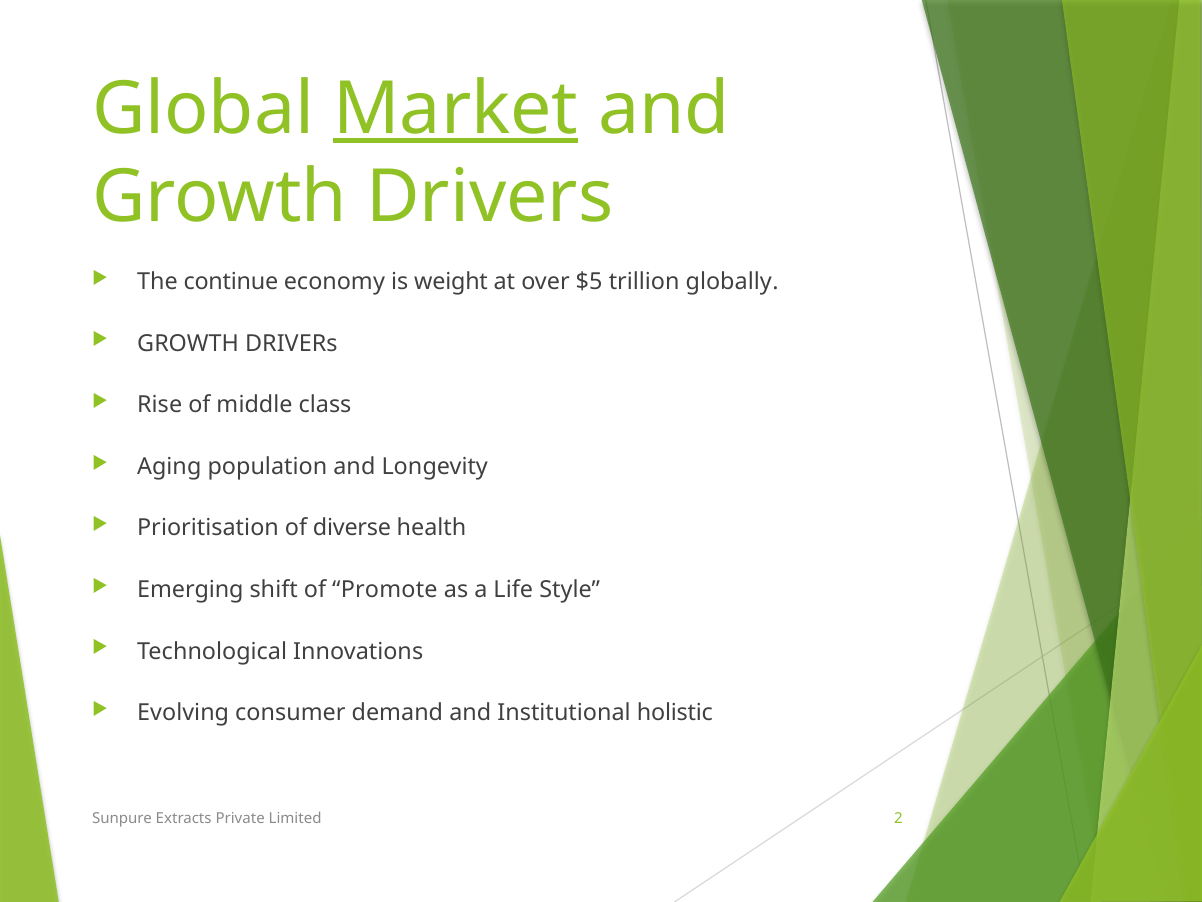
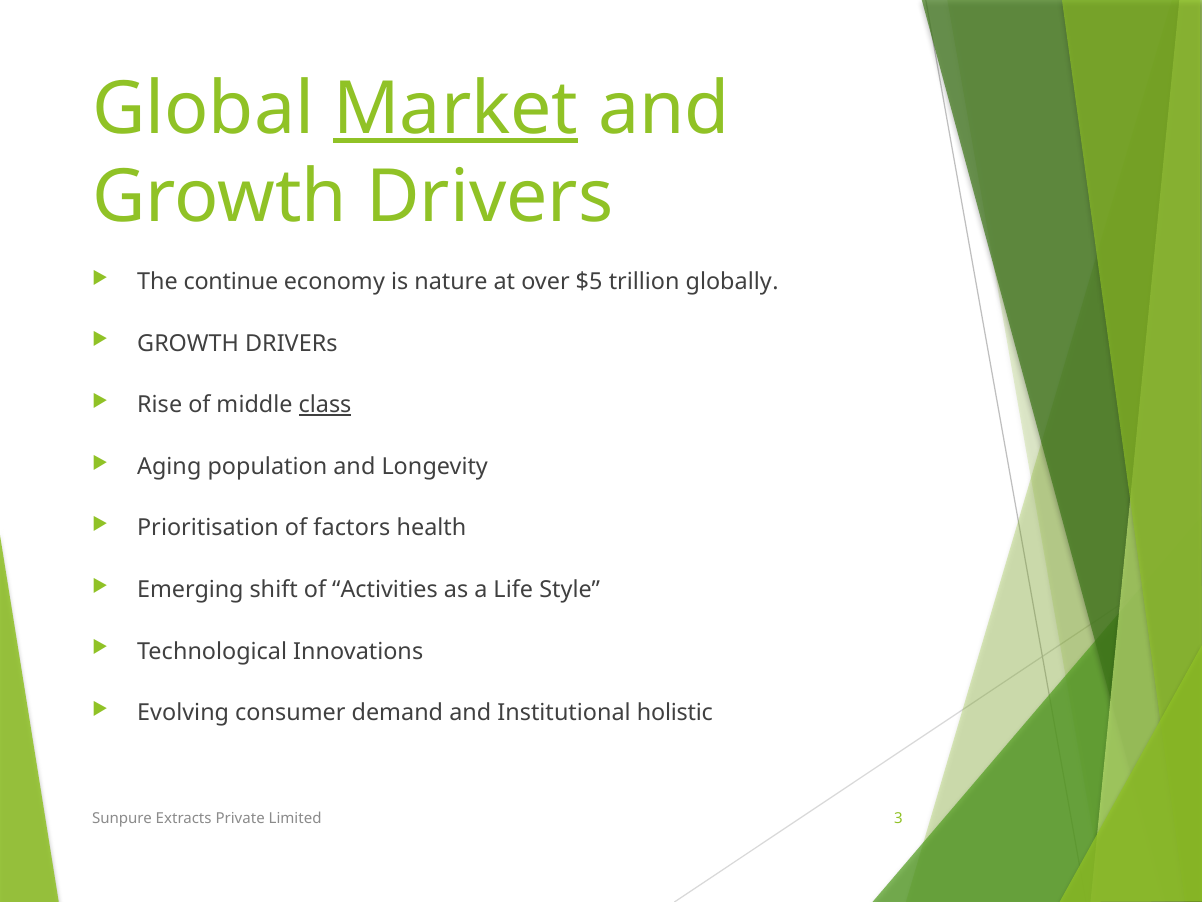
weight: weight -> nature (451, 282)
class underline: none -> present (325, 405)
diverse: diverse -> factors (352, 528)
Promote: Promote -> Activities (385, 589)
2: 2 -> 3 (898, 818)
